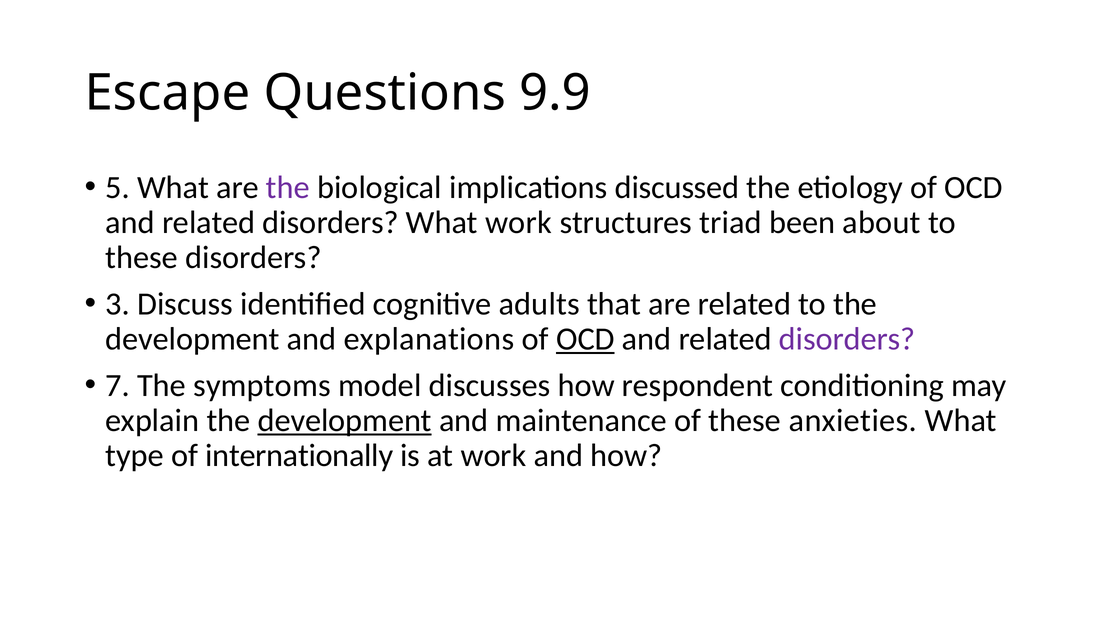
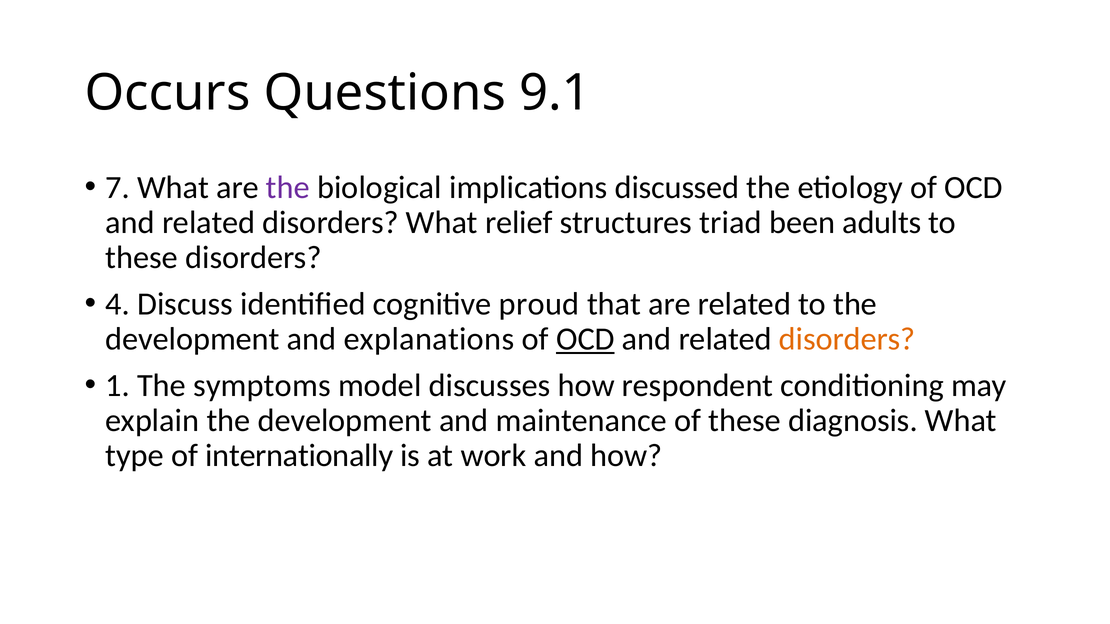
Escape: Escape -> Occurs (168, 93)
9.9: 9.9 -> 9.1 (555, 93)
5: 5 -> 7 (118, 188)
What work: work -> relief (519, 223)
about: about -> adults (882, 223)
3: 3 -> 4 (118, 304)
adults: adults -> proud (539, 304)
disorders colour: purple -> orange (847, 339)
7: 7 -> 1 (118, 386)
development underline: present -> none (345, 421)
anxieties: anxieties -> diagnosis (853, 421)
